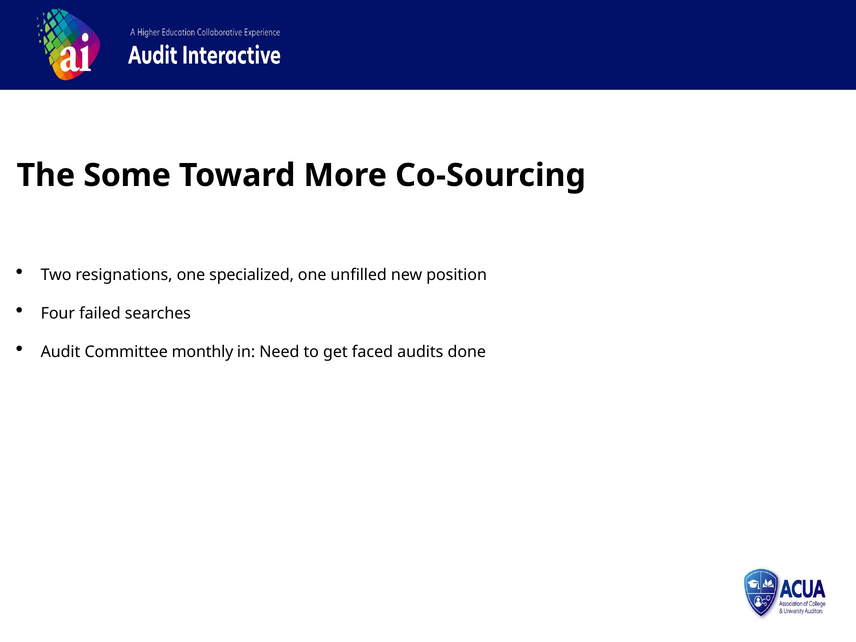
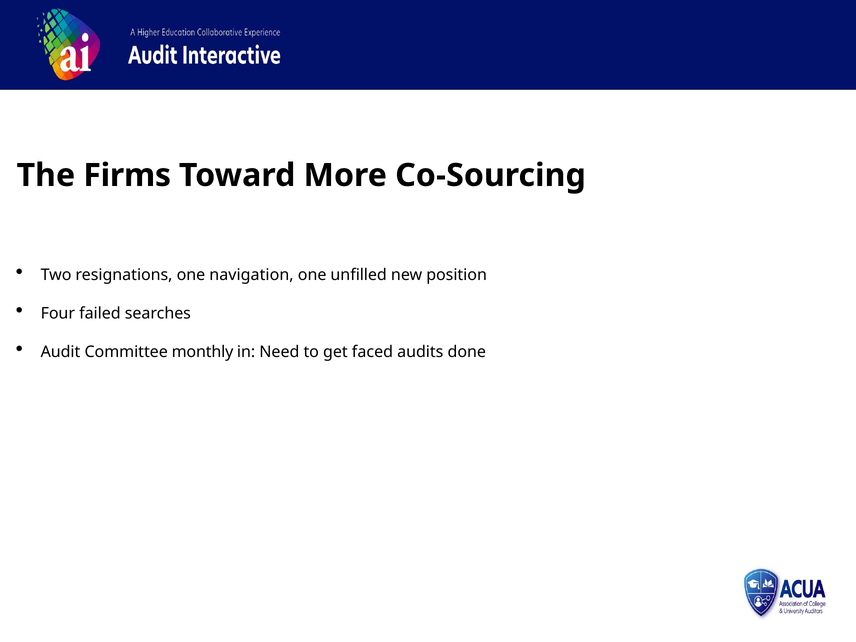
Some: Some -> Firms (127, 175)
specialized: specialized -> navigation (251, 275)
